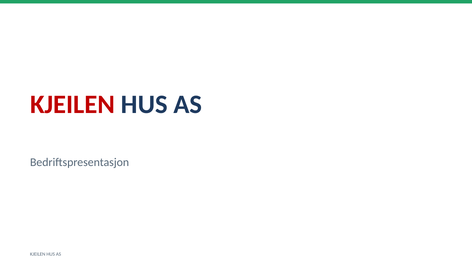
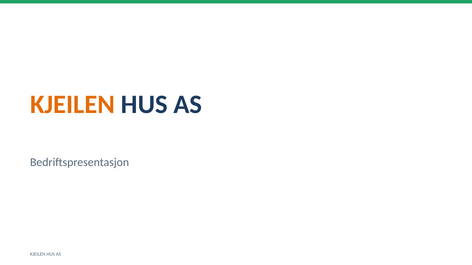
KJEILEN colour: red -> orange (72, 105)
